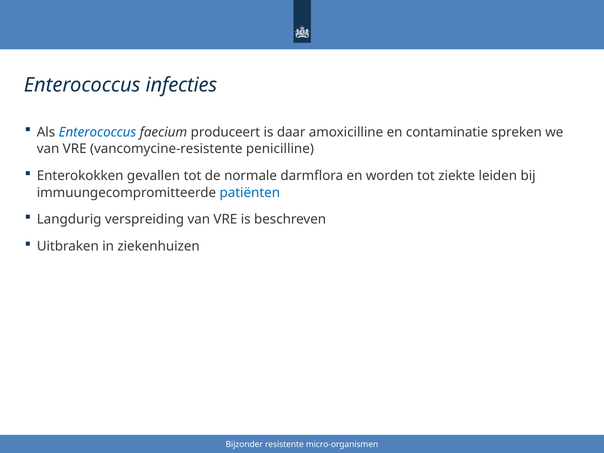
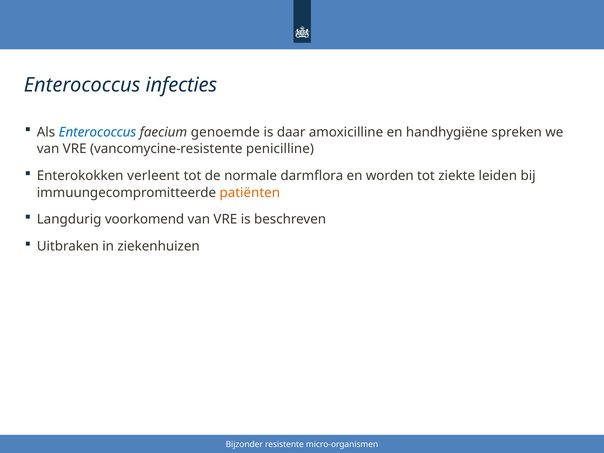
produceert: produceert -> genoemde (225, 132)
contaminatie: contaminatie -> handhygiëne (447, 132)
gevallen: gevallen -> verleent (154, 176)
patiënten colour: blue -> orange (250, 193)
verspreiding: verspreiding -> voorkomend (145, 220)
